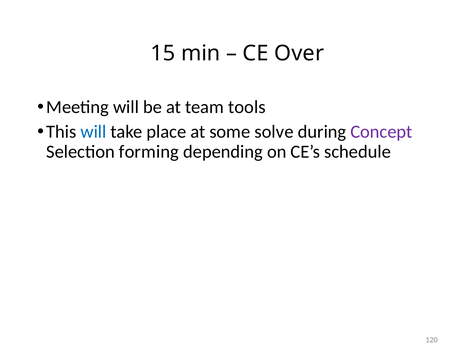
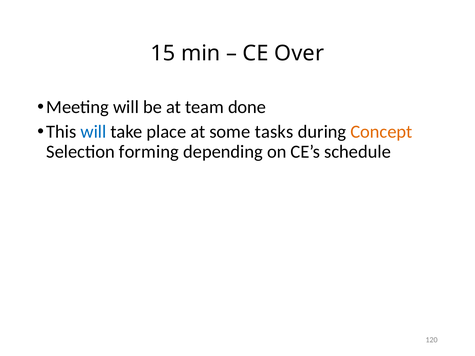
tools: tools -> done (247, 107)
solve: solve -> tasks (274, 132)
Concept colour: purple -> orange (381, 132)
